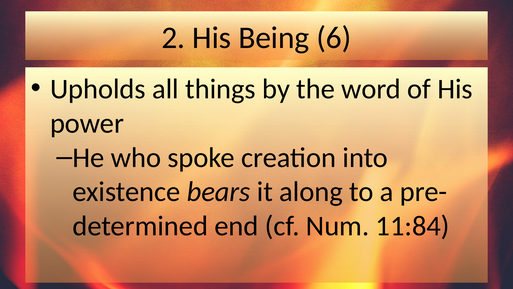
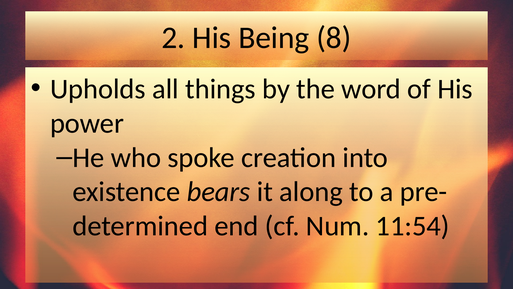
6: 6 -> 8 (334, 38)
11:84: 11:84 -> 11:54 (413, 226)
